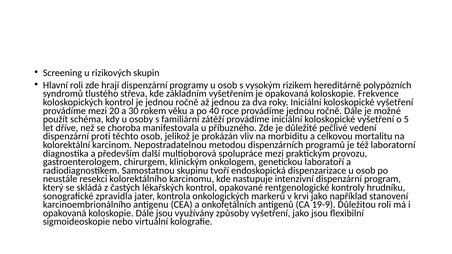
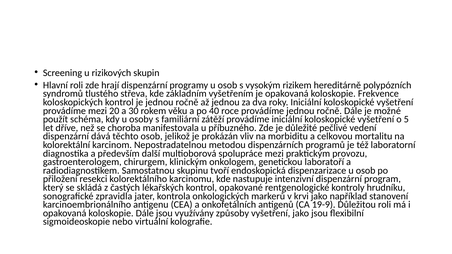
proti: proti -> dává (101, 136)
neustále: neustále -> přiložení (60, 179)
